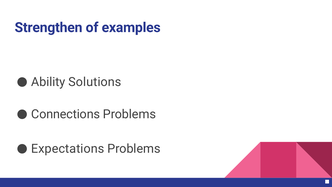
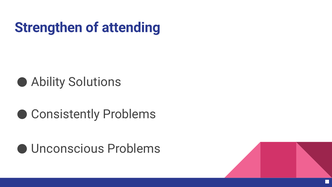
examples: examples -> attending (131, 27)
Connections: Connections -> Consistently (66, 114)
Expectations: Expectations -> Unconscious (68, 148)
